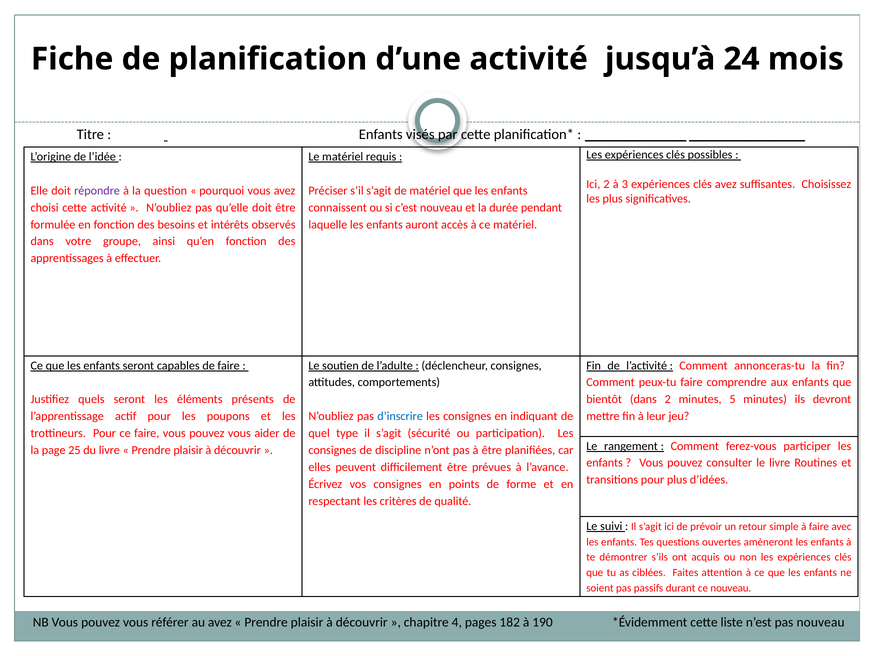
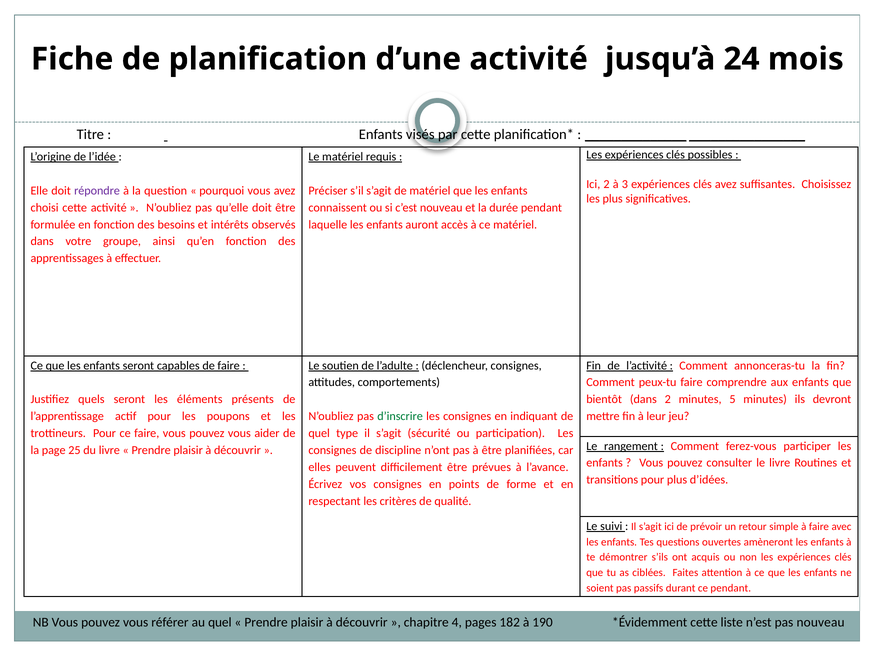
d’inscrire colour: blue -> green (400, 417)
ce nouveau: nouveau -> pendant (731, 588)
au avez: avez -> quel (220, 623)
